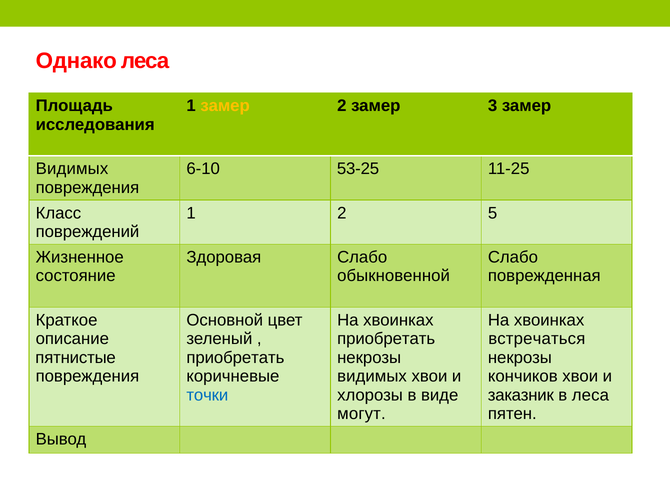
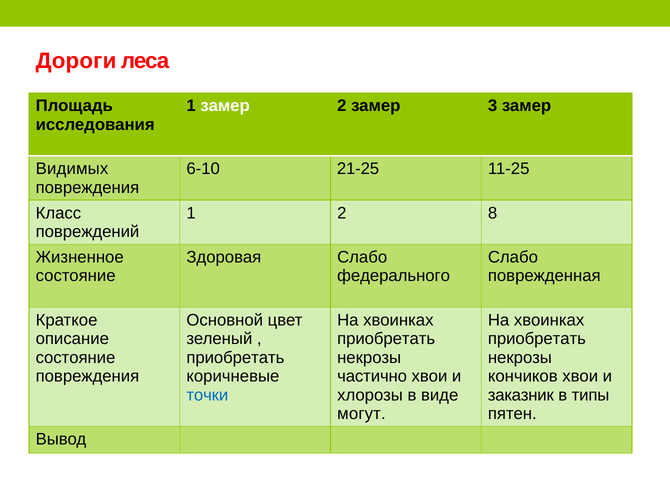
Однако: Однако -> Дороги (76, 61)
замер colour: yellow -> white (225, 106)
53-25: 53-25 -> 21-25 (358, 169)
5: 5 -> 8 (493, 213)
обыкновенной: обыкновенной -> федерального (394, 276)
встречаться: встречаться -> приобретать (537, 339)
пятнистые: пятнистые -> состояние (76, 358)
видимых: видимых -> частично (372, 377)
в леса: леса -> типы (591, 395)
